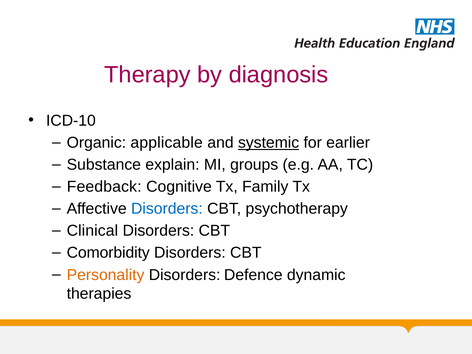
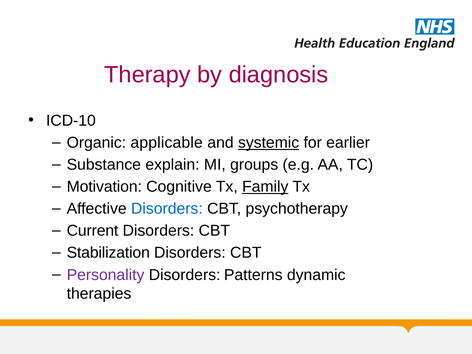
Feedback: Feedback -> Motivation (104, 187)
Family underline: none -> present (265, 187)
Clinical: Clinical -> Current (93, 231)
Comorbidity: Comorbidity -> Stabilization (108, 253)
Personality colour: orange -> purple (106, 275)
Defence: Defence -> Patterns (253, 275)
